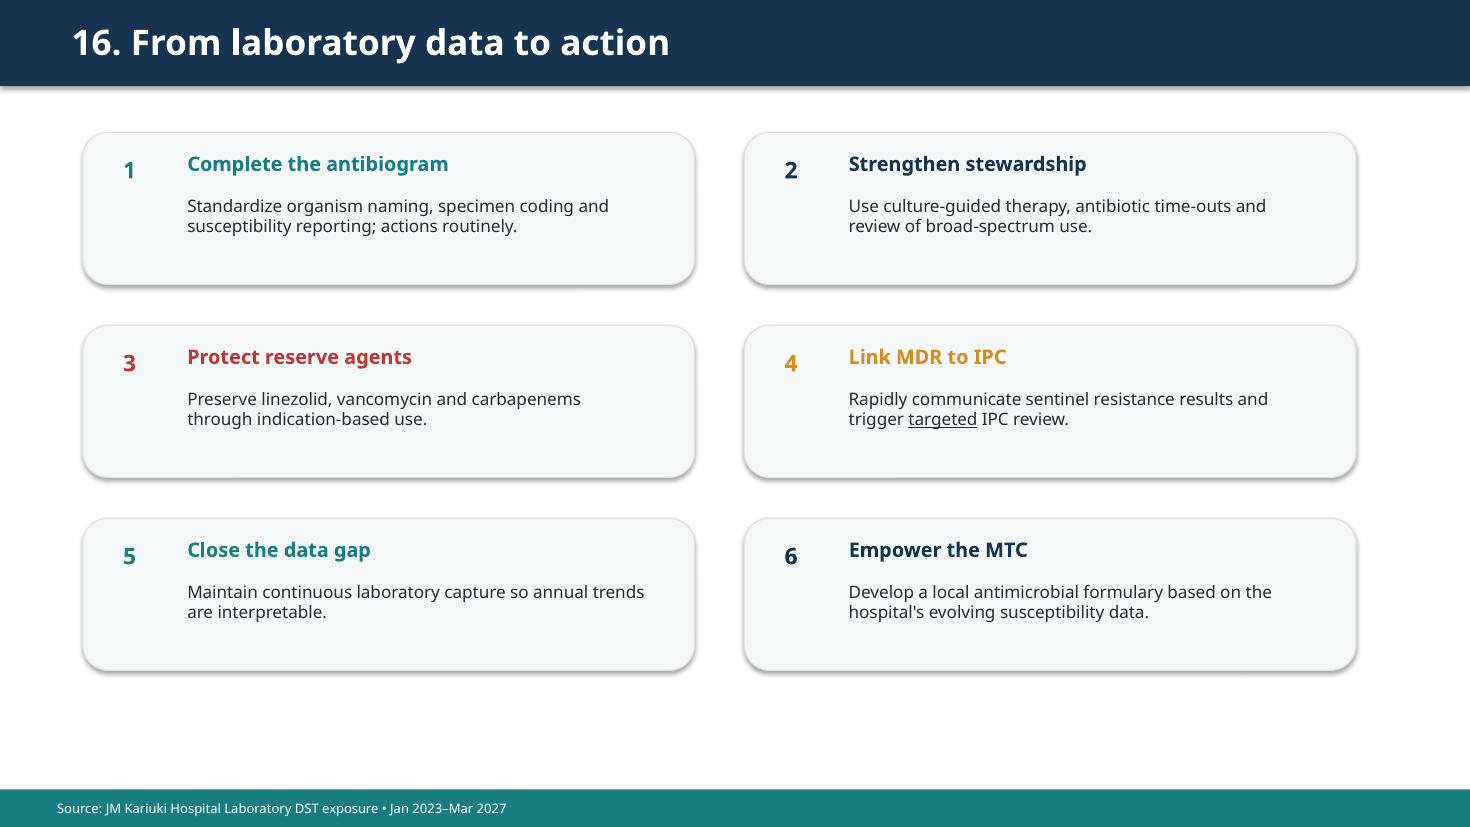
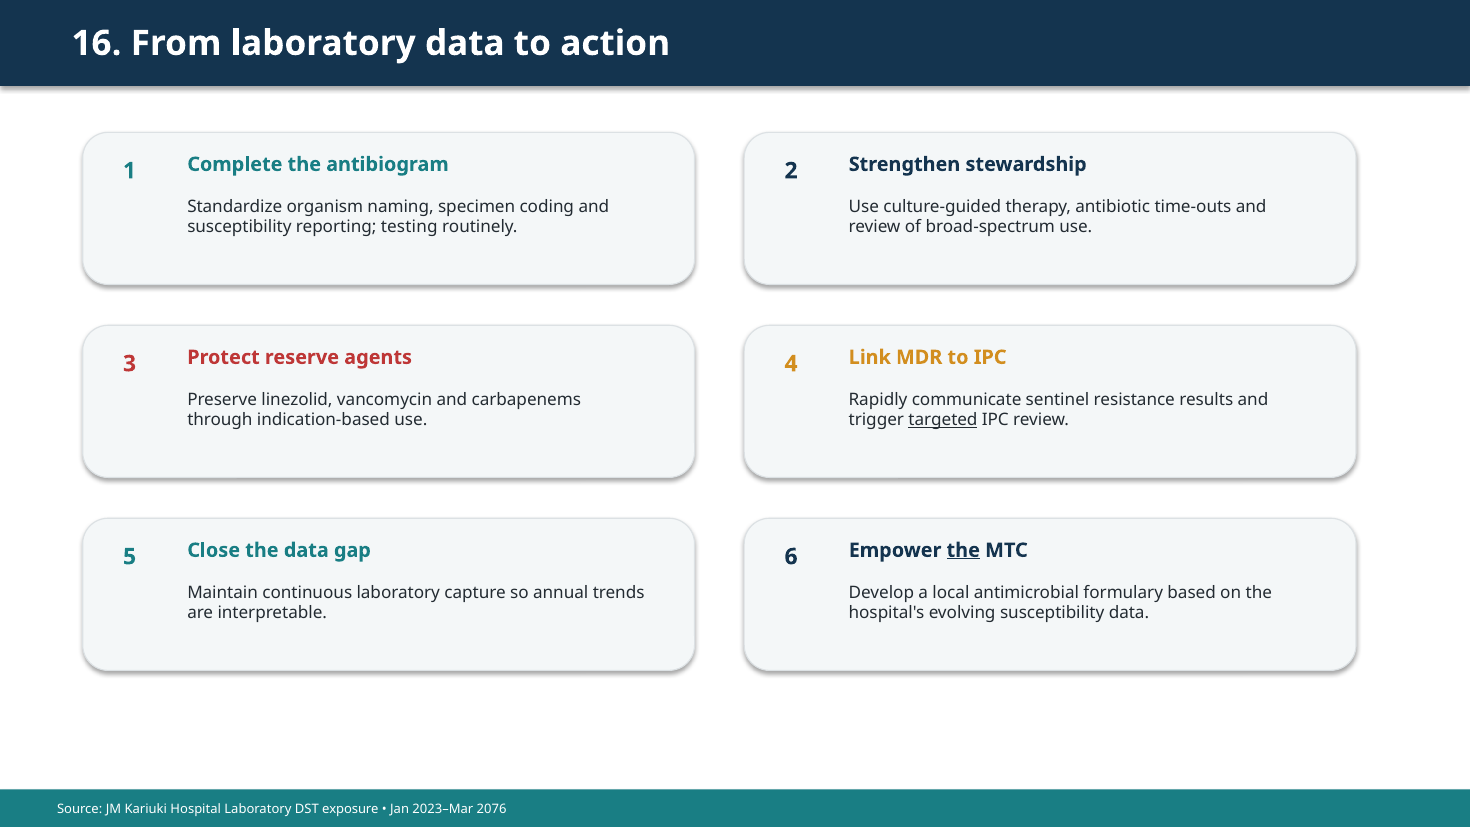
actions: actions -> testing (409, 227)
the underline: none -> present (963, 550)
2027: 2027 -> 2076 (492, 809)
